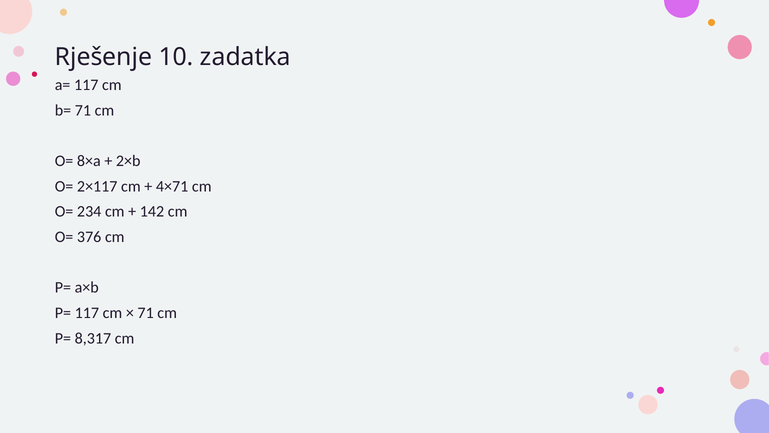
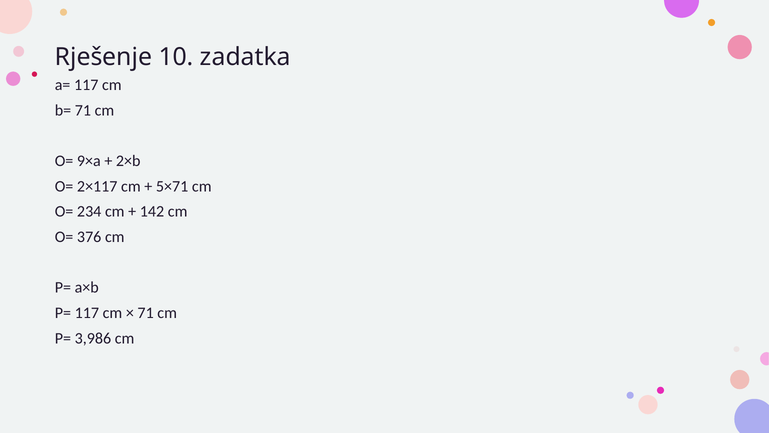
8×a: 8×a -> 9×a (89, 161)
4×71: 4×71 -> 5×71 (172, 186)
8,317: 8,317 -> 3,986 (93, 338)
